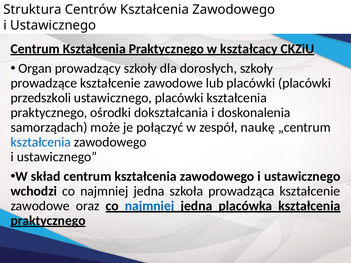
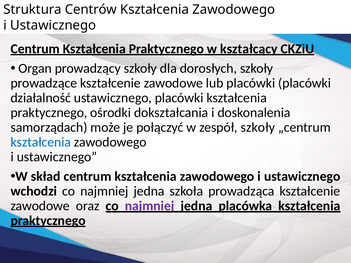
przedszkoli: przedszkoli -> działalność (41, 98)
zespół naukę: naukę -> szkoły (258, 127)
najmniej colour: blue -> purple (150, 206)
